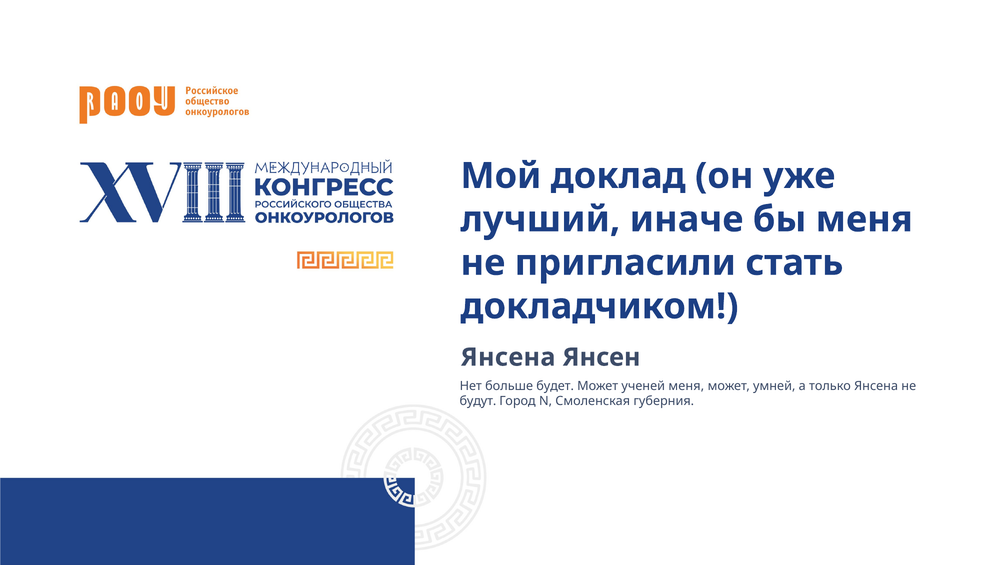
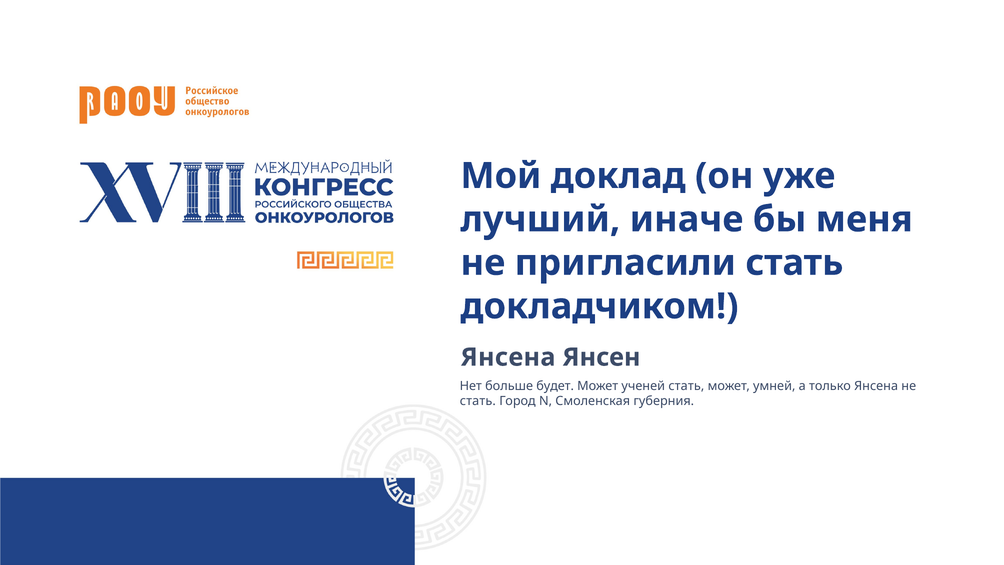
ученей меня: меня -> стать (686, 386)
будут: будут -> стать (478, 401)
